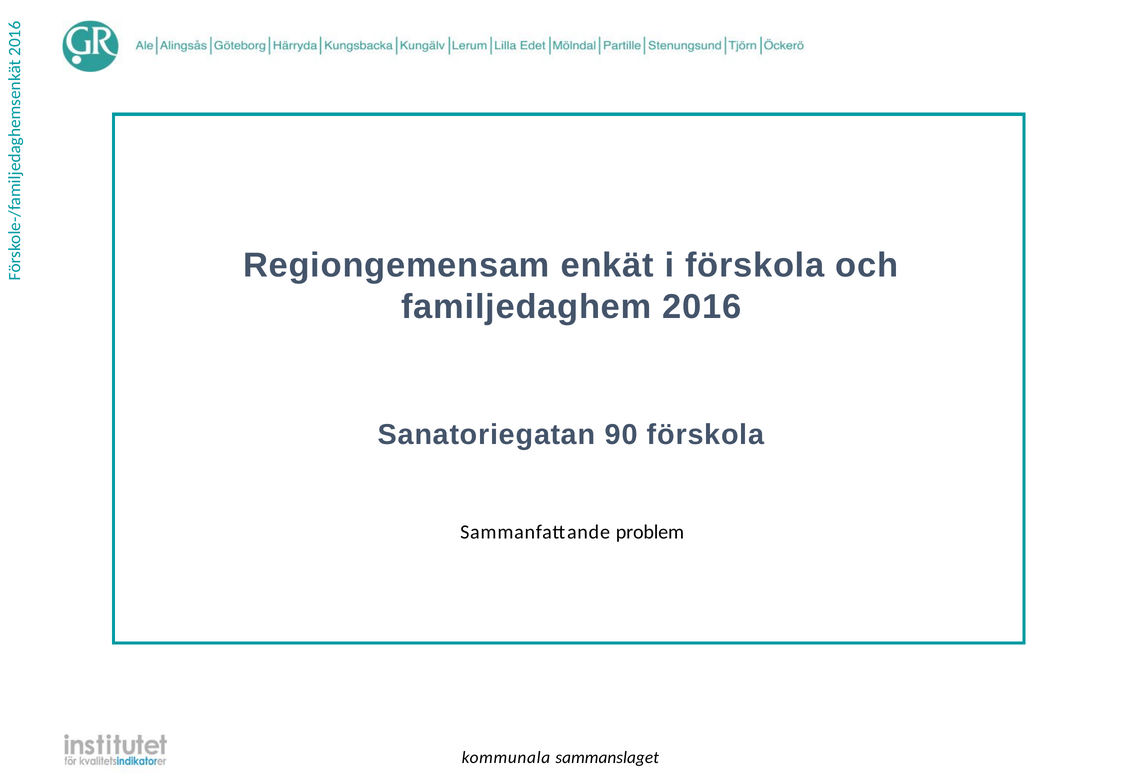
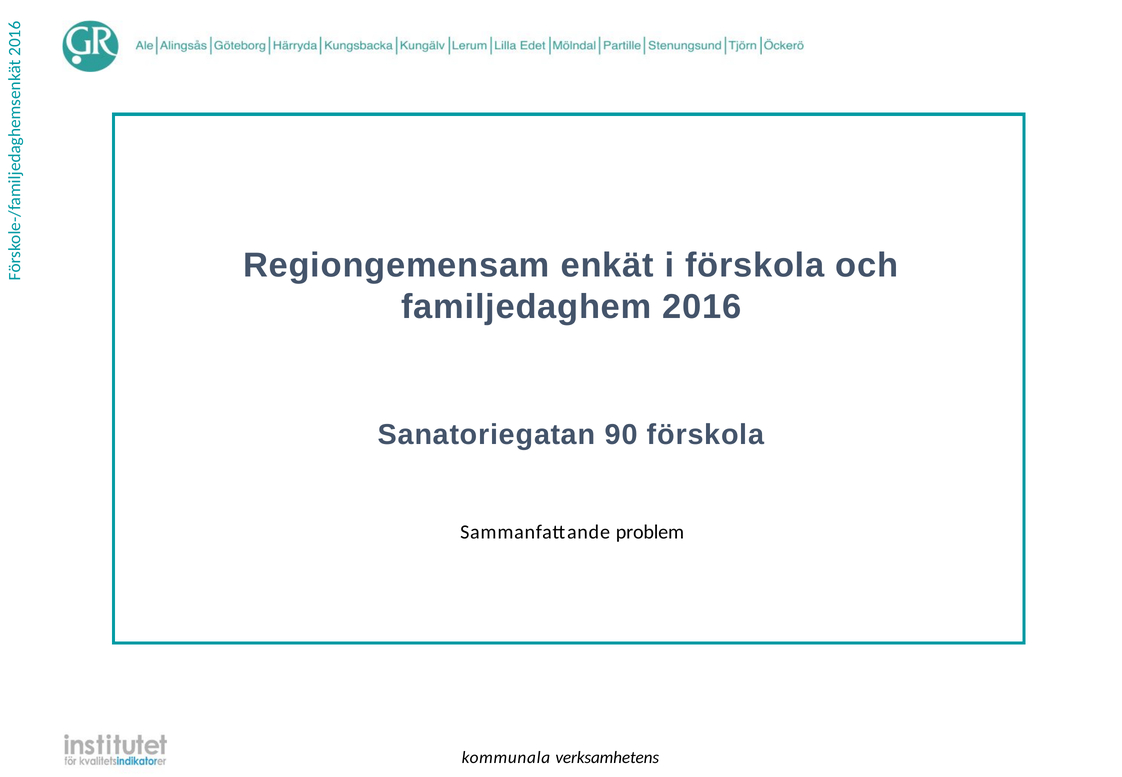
sammanslaget: sammanslaget -> verksamhetens (607, 757)
